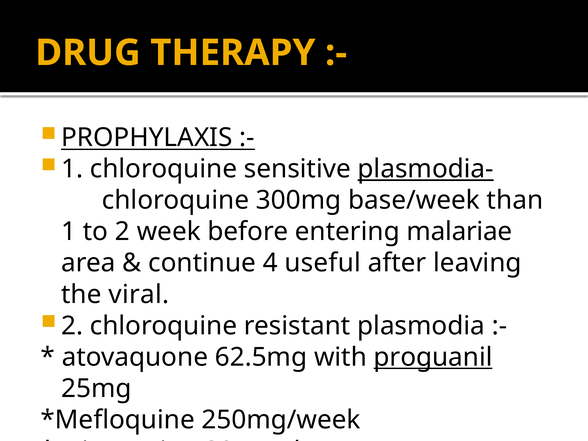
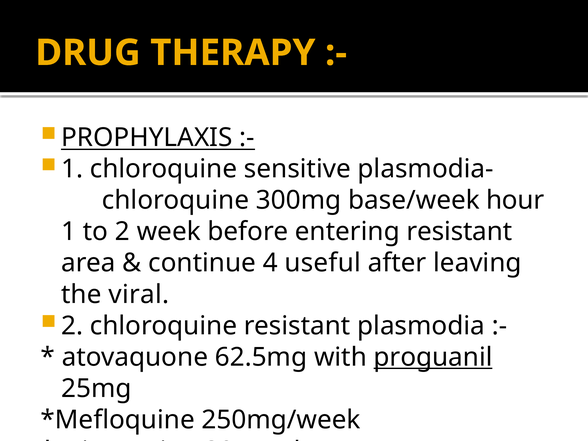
plasmodia- underline: present -> none (426, 169)
than: than -> hour (515, 200)
entering malariae: malariae -> resistant (459, 232)
